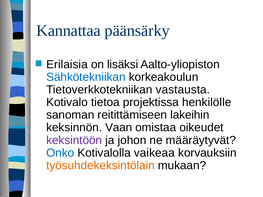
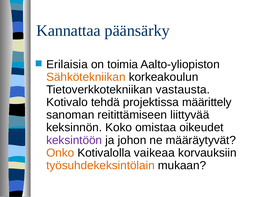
lisäksi: lisäksi -> toimia (123, 65)
Sähkötekniikan colour: blue -> orange (86, 77)
tietoa: tietoa -> tehdä (105, 102)
henkilölle: henkilölle -> määrittely (207, 102)
lakeihin: lakeihin -> liittyvää (190, 115)
Vaan: Vaan -> Koko (119, 128)
Onko colour: blue -> orange (60, 153)
